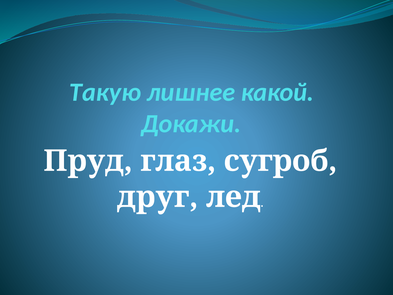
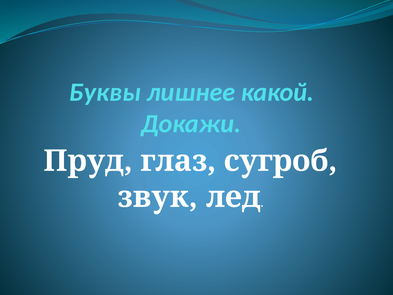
Такую: Такую -> Буквы (105, 92)
друг: друг -> звук (158, 197)
